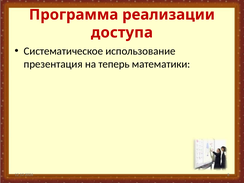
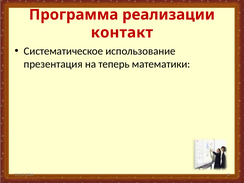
доступа: доступа -> контакт (122, 33)
